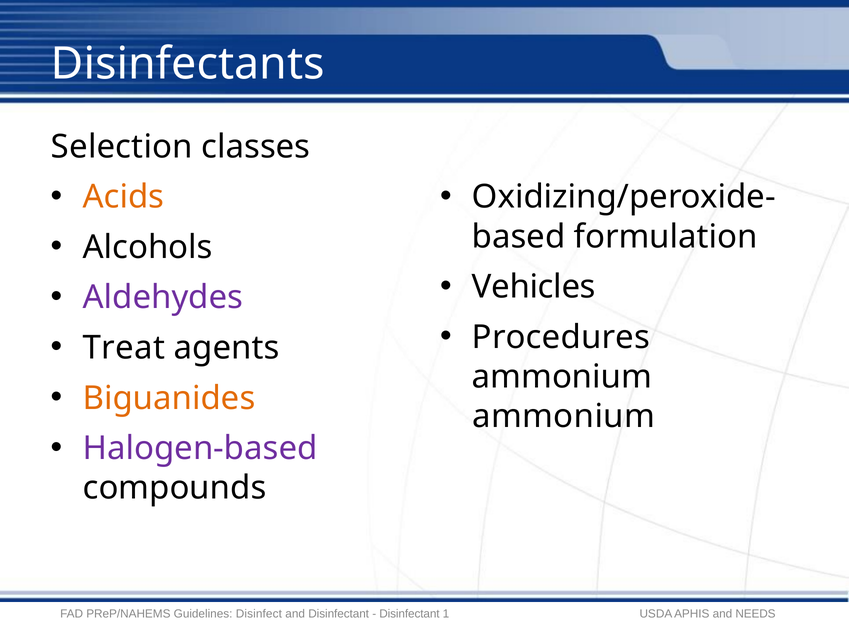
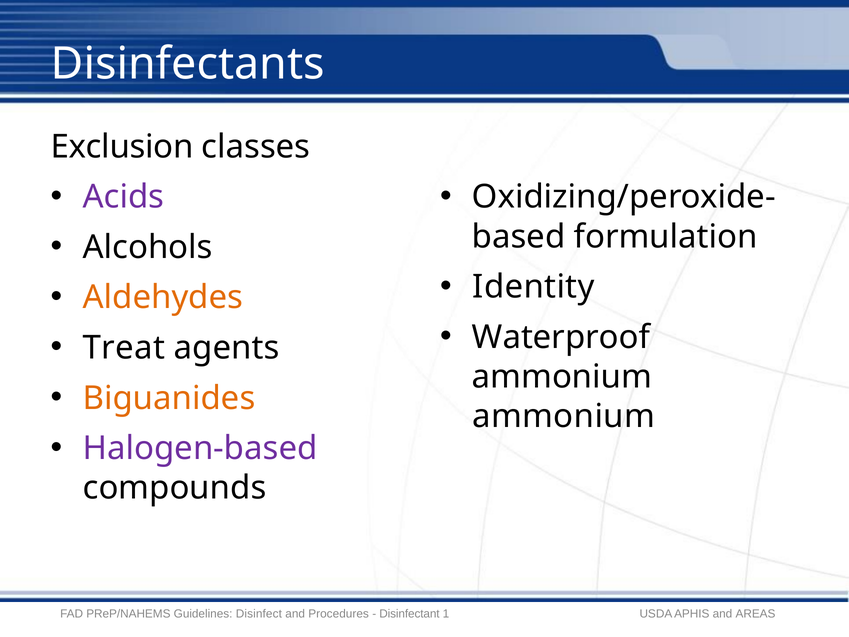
Selection: Selection -> Exclusion (122, 147)
Acids colour: orange -> purple (124, 197)
Vehicles: Vehicles -> Identity (534, 287)
Aldehydes colour: purple -> orange (163, 297)
Procedures: Procedures -> Waterproof (561, 337)
and Disinfectant: Disinfectant -> Procedures (339, 614)
NEEDS: NEEDS -> AREAS (755, 614)
